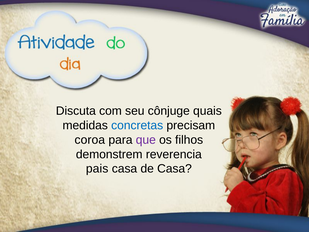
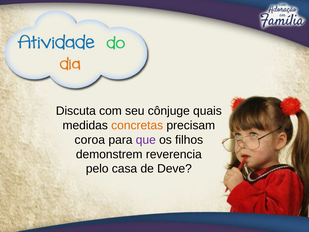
concretas colour: blue -> orange (137, 125)
pais: pais -> pelo (97, 169)
de Casa: Casa -> Deve (174, 169)
